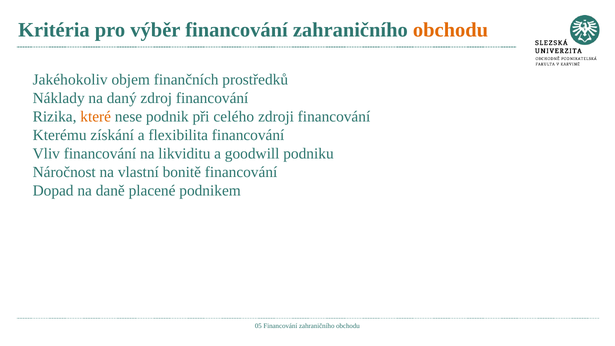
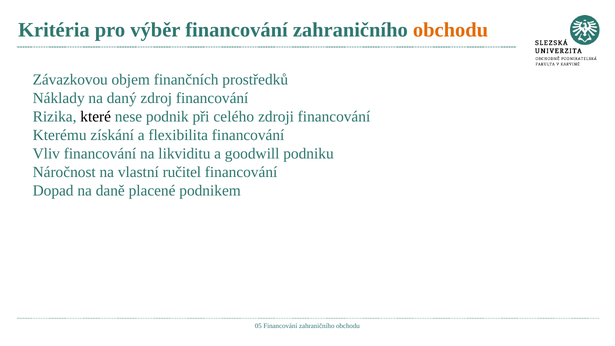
Jakéhokoliv: Jakéhokoliv -> Závazkovou (70, 80)
které colour: orange -> black (96, 117)
bonitě: bonitě -> ručitel (182, 172)
